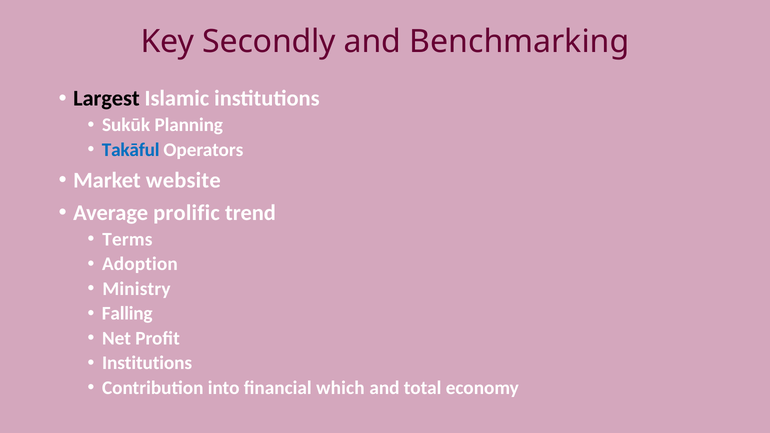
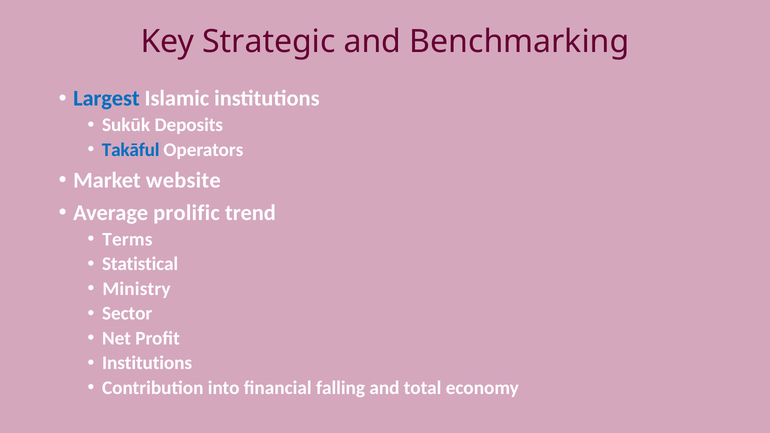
Secondly: Secondly -> Strategic (269, 42)
Largest colour: black -> blue (106, 99)
Planning: Planning -> Deposits (189, 125)
Adoption: Adoption -> Statistical (140, 264)
Falling: Falling -> Sector (127, 314)
which: which -> falling (341, 388)
